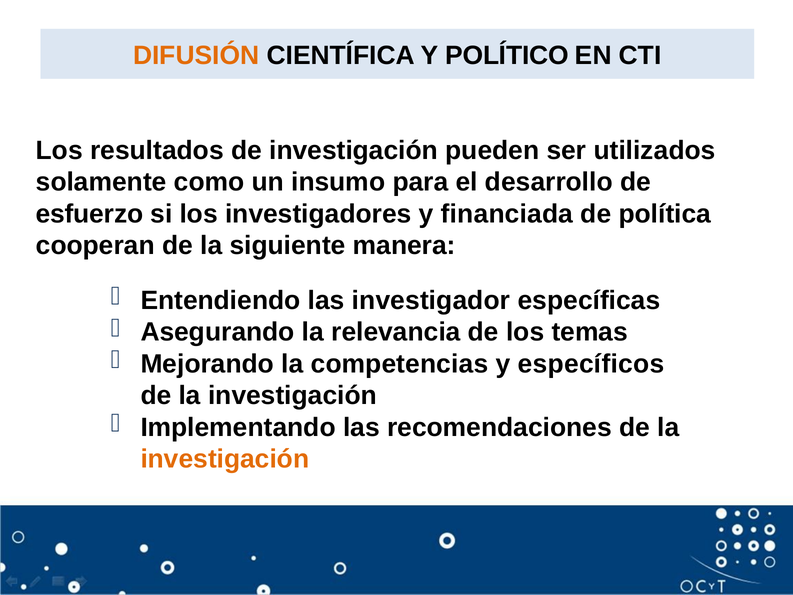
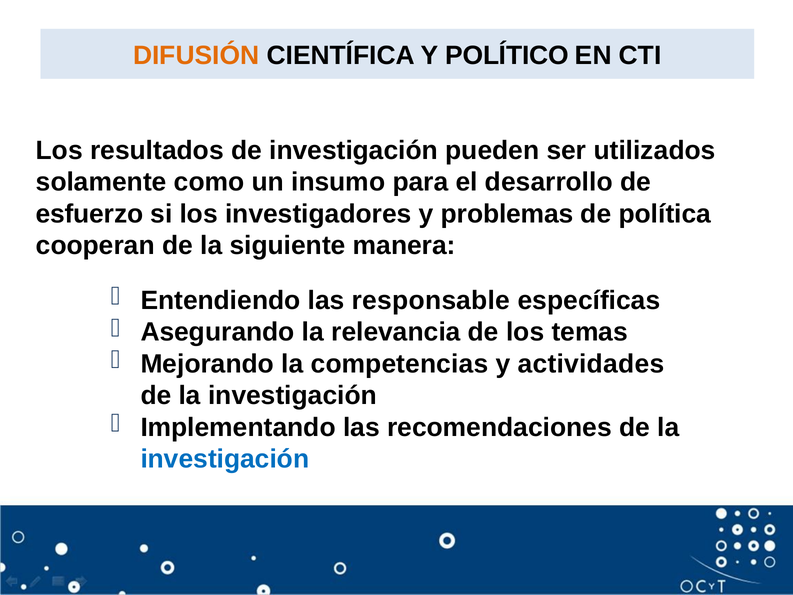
financiada: financiada -> problemas (507, 214)
investigador: investigador -> responsable (431, 300)
específicos: específicos -> actividades (591, 364)
investigación colour: orange -> blue (225, 459)
